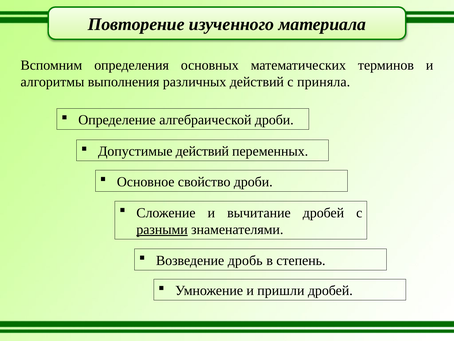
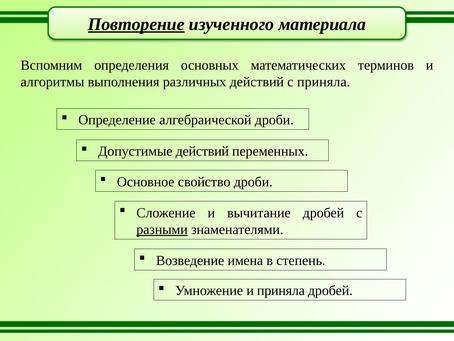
Повторение underline: none -> present (136, 24)
дробь: дробь -> имена (245, 260)
и пришли: пришли -> приняла (281, 290)
